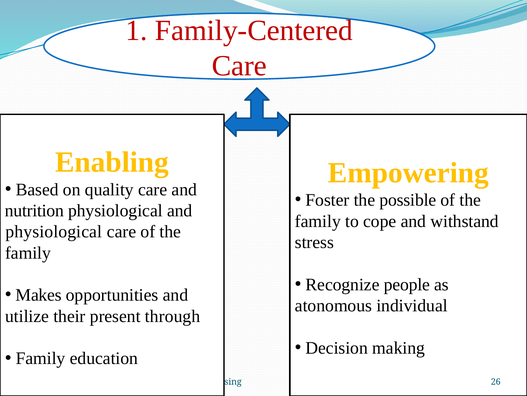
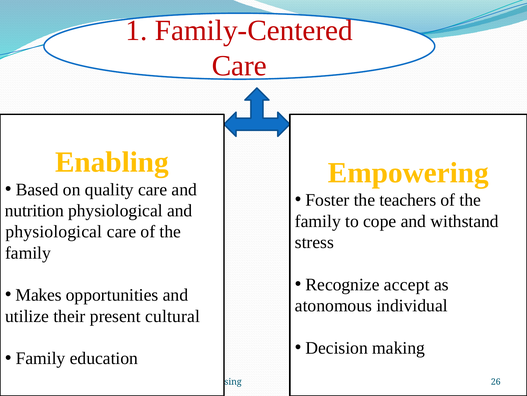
possible: possible -> teachers (408, 200)
people: people -> accept (407, 284)
through: through -> cultural (173, 316)
